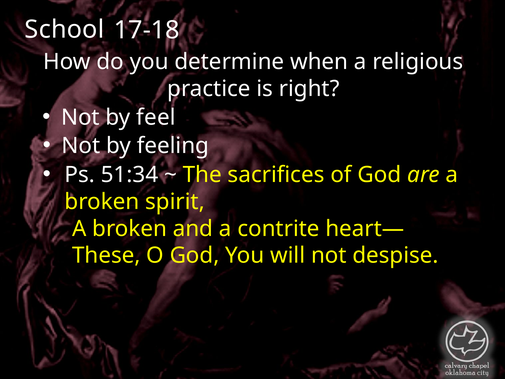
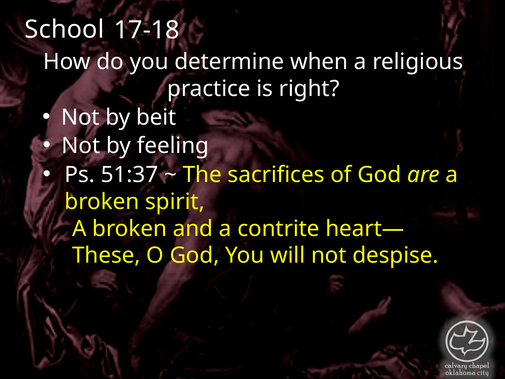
feel: feel -> beit (156, 117)
51:34: 51:34 -> 51:37 (130, 175)
